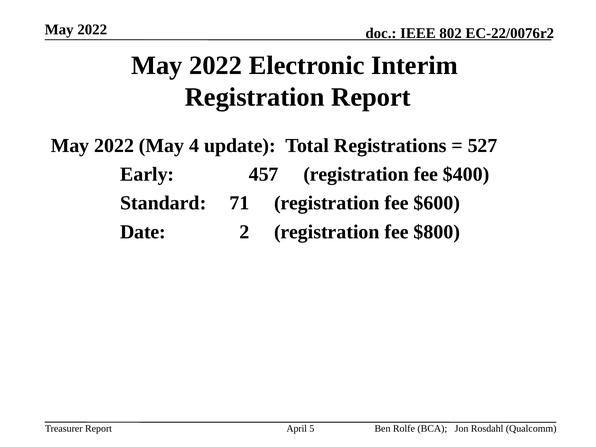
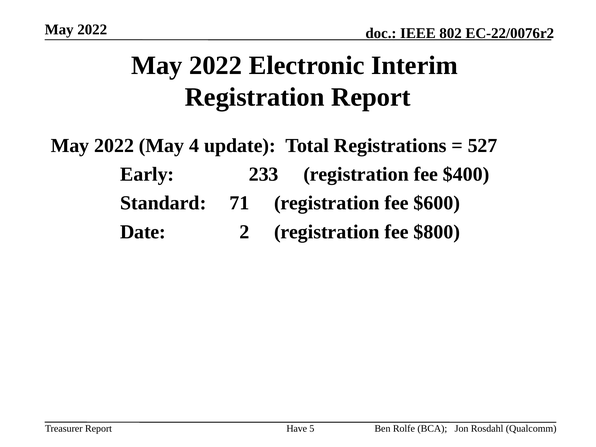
457: 457 -> 233 (264, 174)
April: April -> Have (297, 429)
